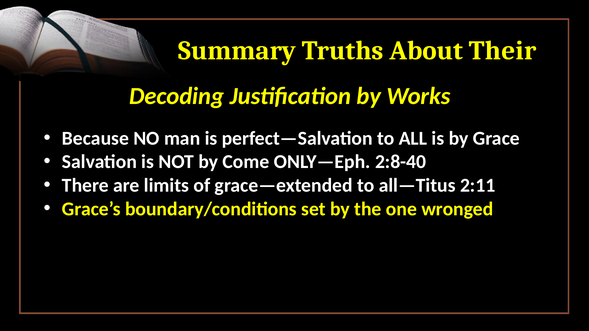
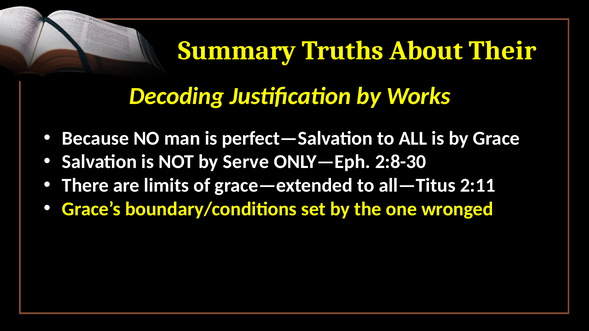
Come: Come -> Serve (246, 162)
2:8-40: 2:8-40 -> 2:8-30 (401, 162)
